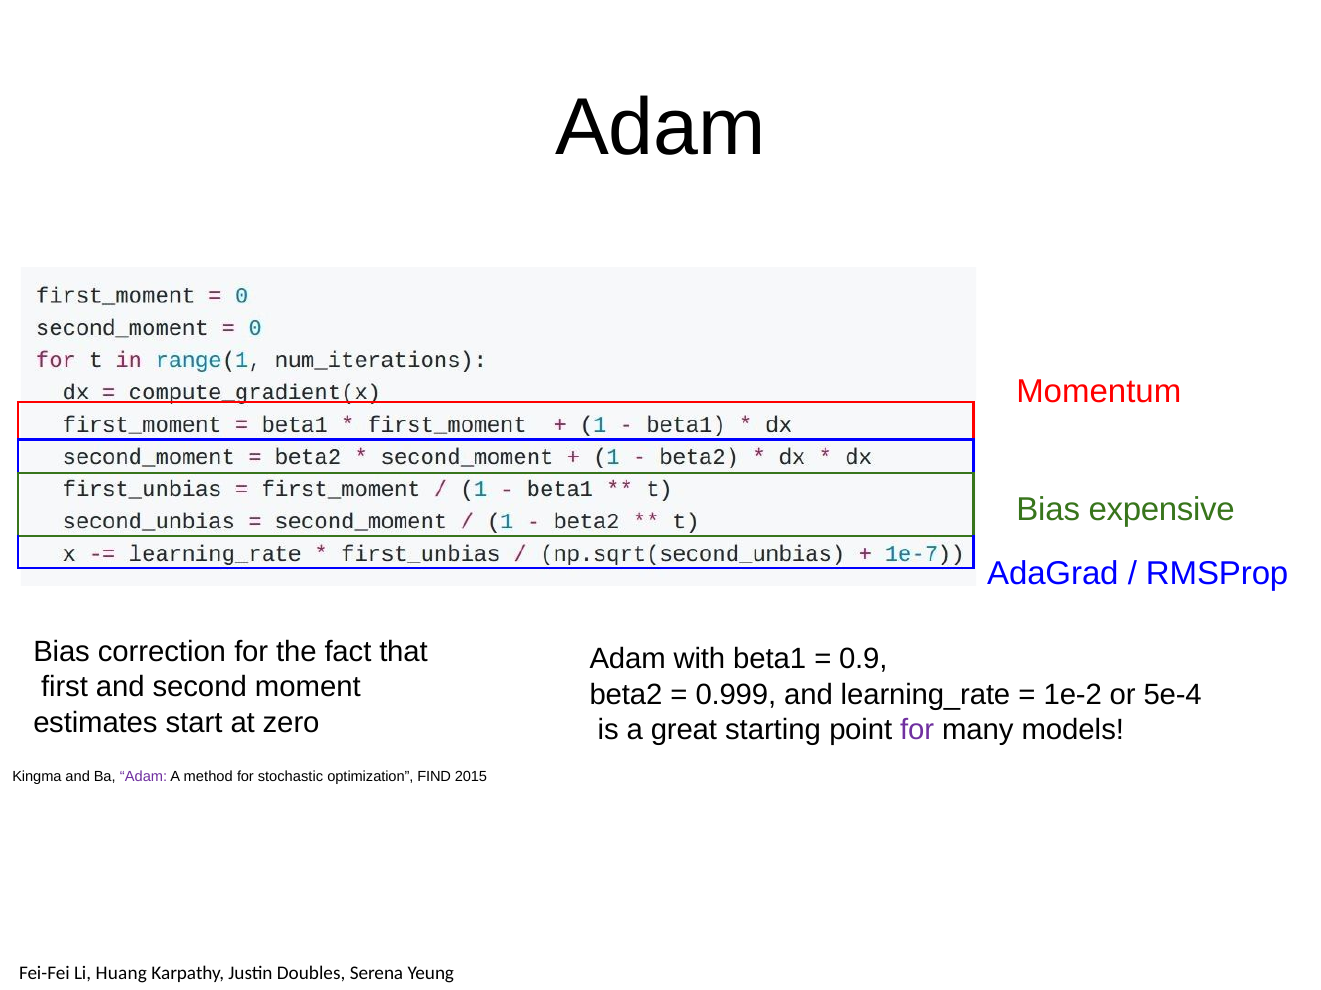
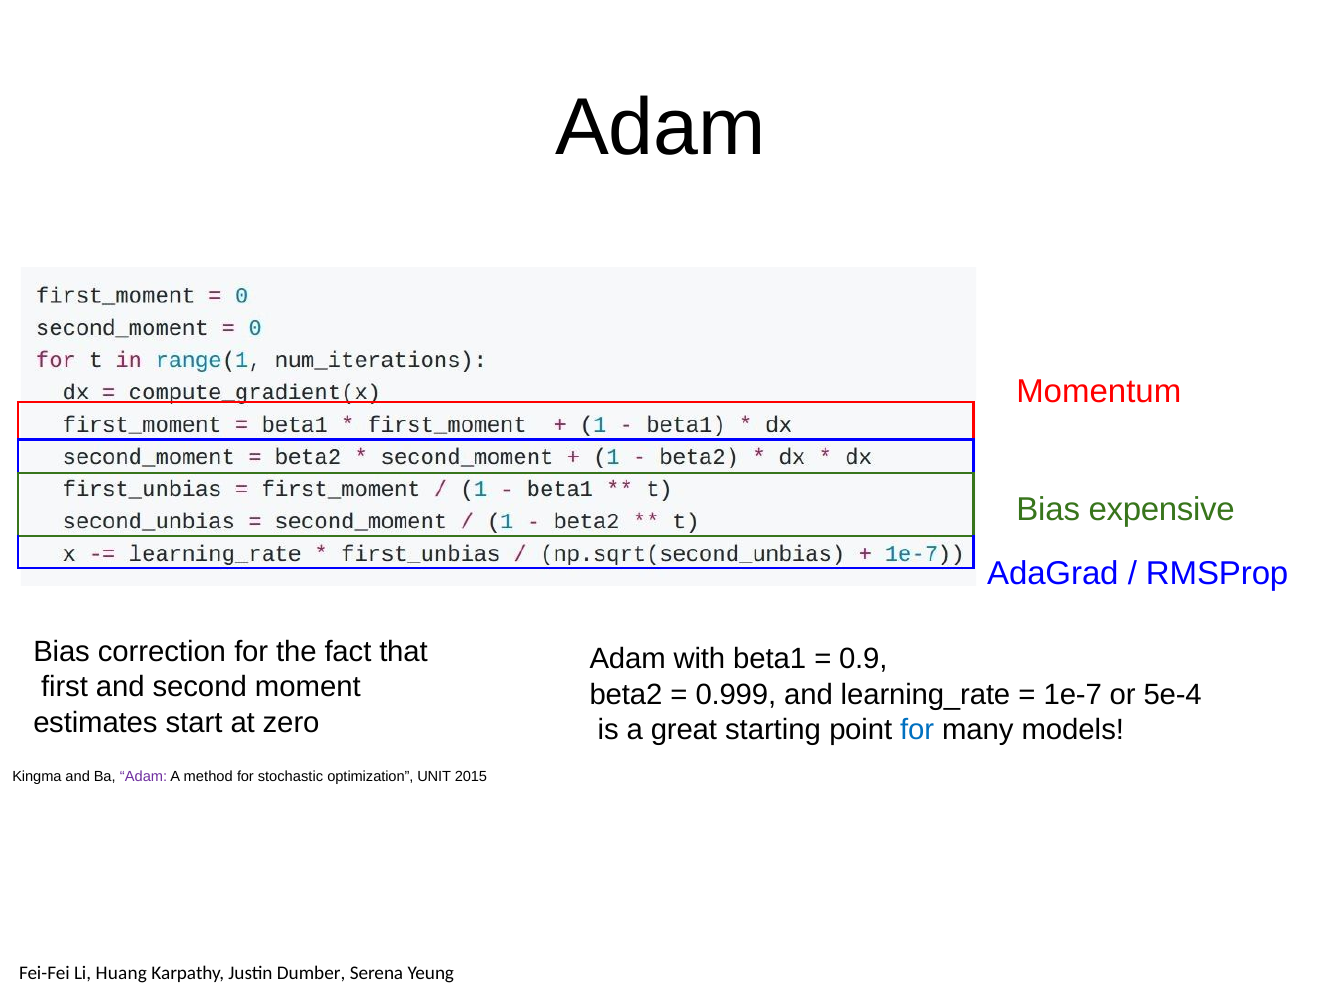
1e-2: 1e-2 -> 1e-7 (1073, 695)
for colour: purple -> blue (917, 731)
FIND: FIND -> UNIT (434, 777)
Doubles: Doubles -> Dumber (311, 973)
